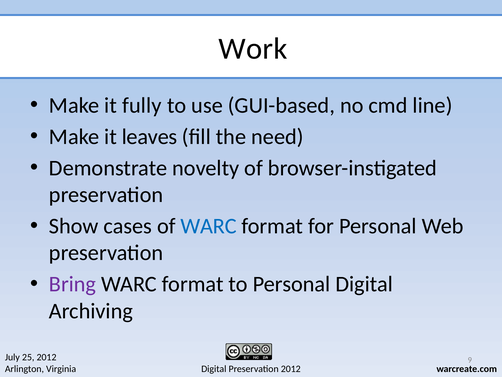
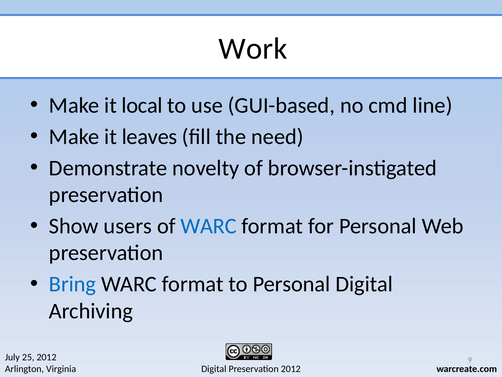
fully: fully -> local (142, 105)
cases: cases -> users (128, 226)
Bring colour: purple -> blue (73, 284)
